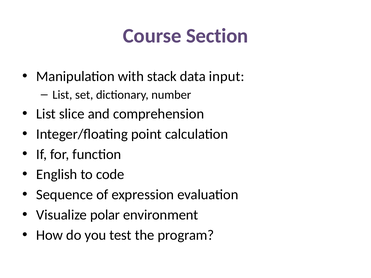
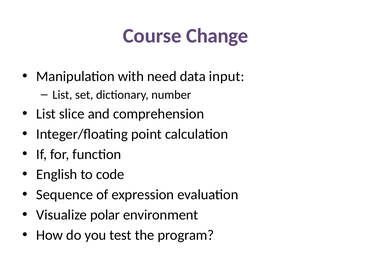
Section: Section -> Change (217, 36)
stack: stack -> need (162, 76)
